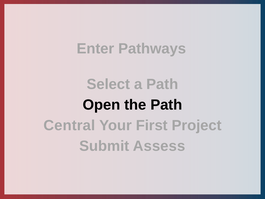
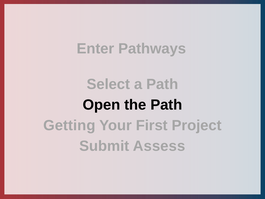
Central: Central -> Getting (69, 125)
